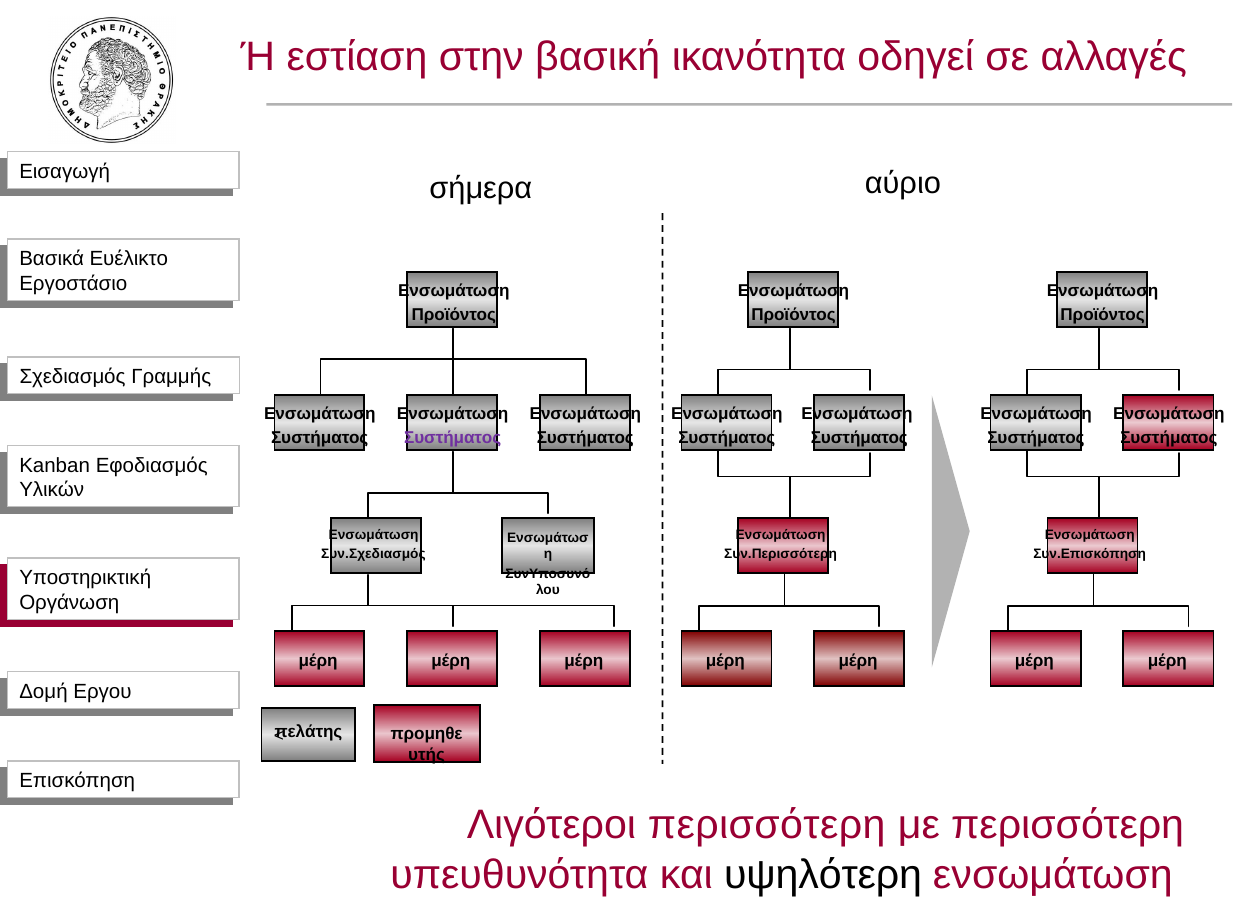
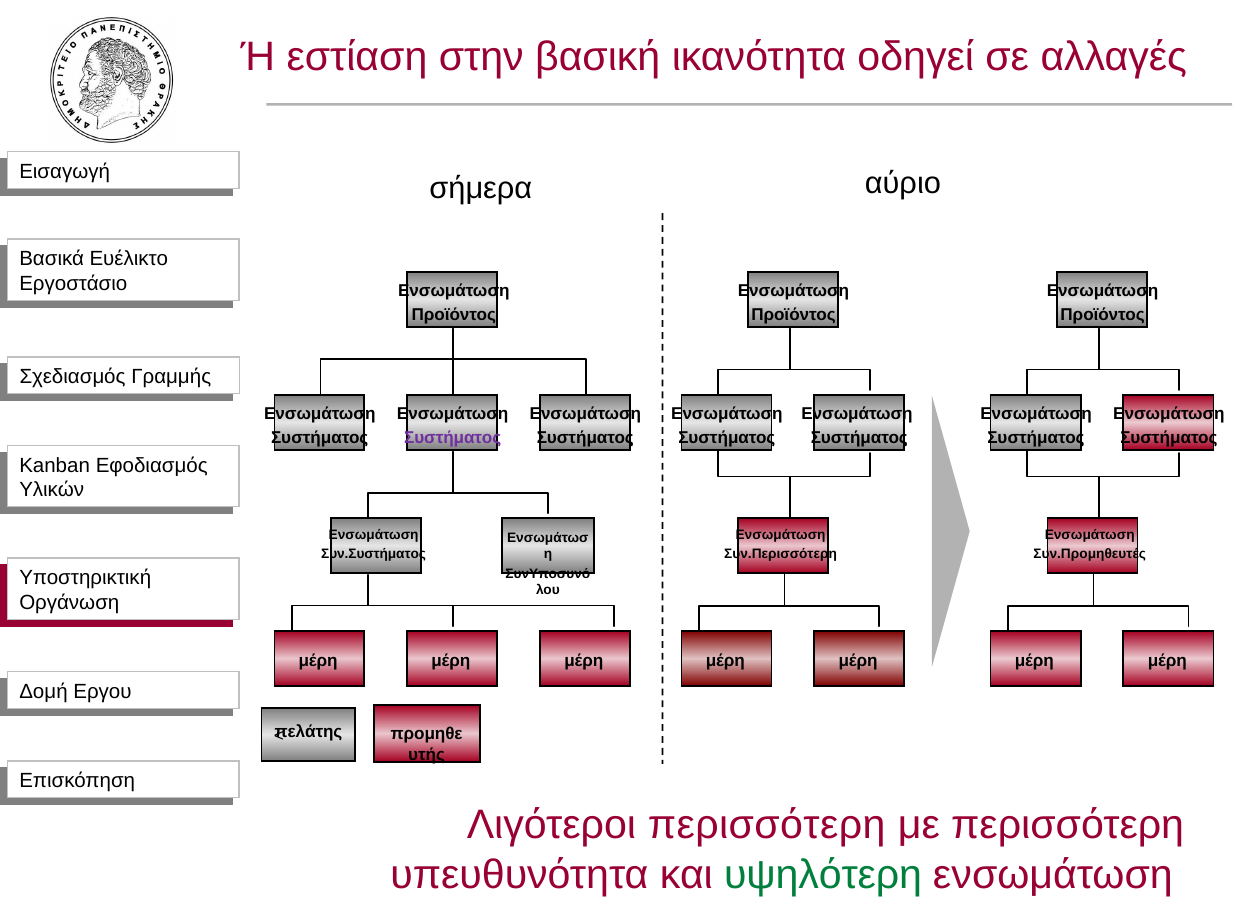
Συν.Σχεδιασμός: Συν.Σχεδιασμός -> Συν.Συστήματος (374, 555)
Συν.Επισκόπηση: Συν.Επισκόπηση -> Συν.Προμηθευτές (1090, 555)
υψηλότερη colour: black -> green (823, 875)
